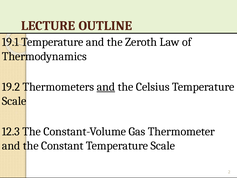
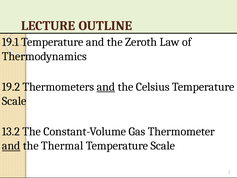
12.3: 12.3 -> 13.2 (11, 131)
and underline: none -> present (11, 146)
Constant: Constant -> Thermal (62, 146)
